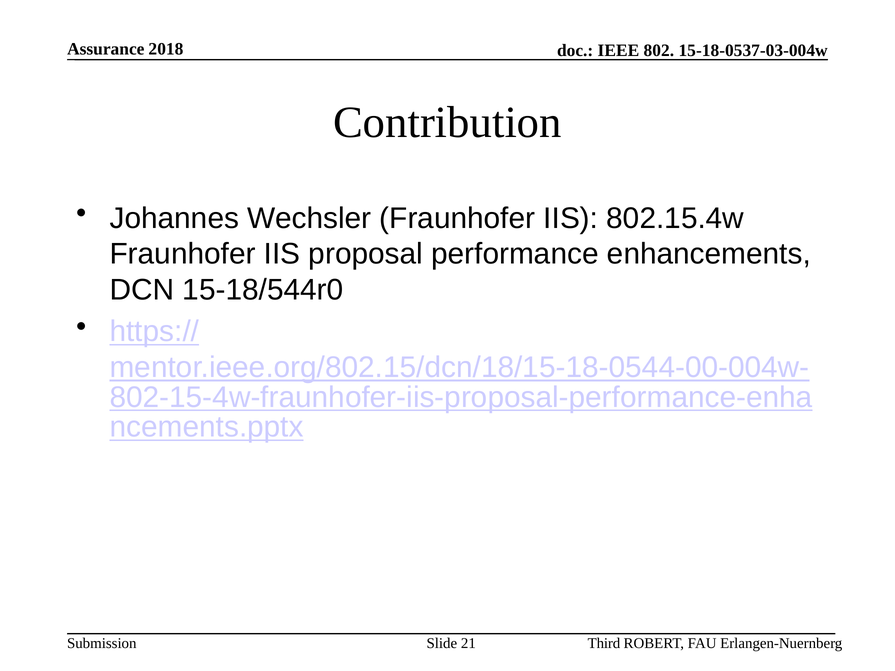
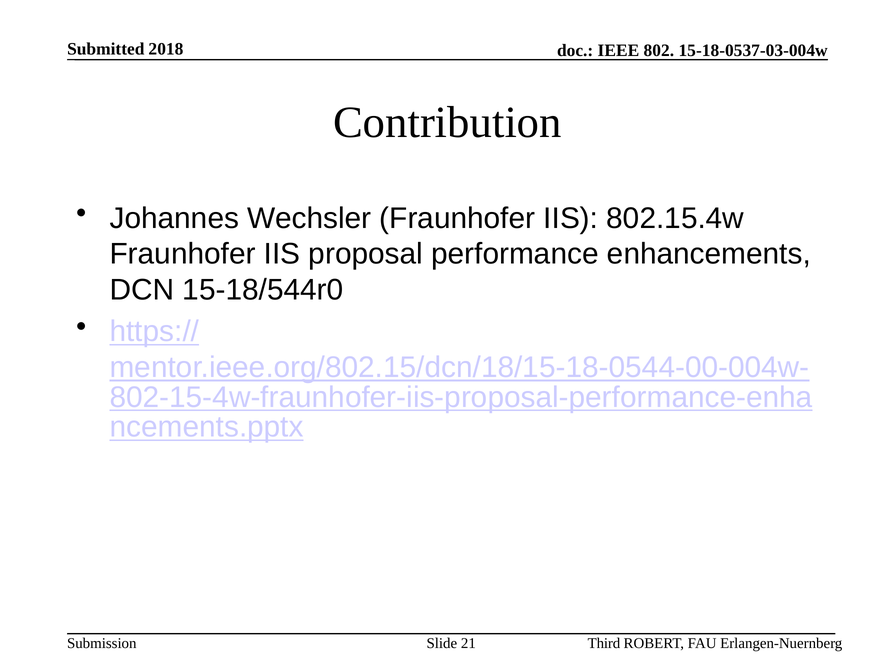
Assurance: Assurance -> Submitted (106, 49)
